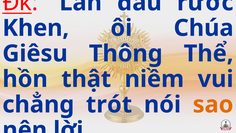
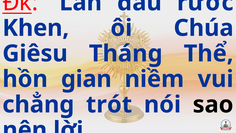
Thông: Thông -> Tháng (126, 53)
thật: thật -> gian (86, 79)
sao colour: orange -> black (213, 104)
